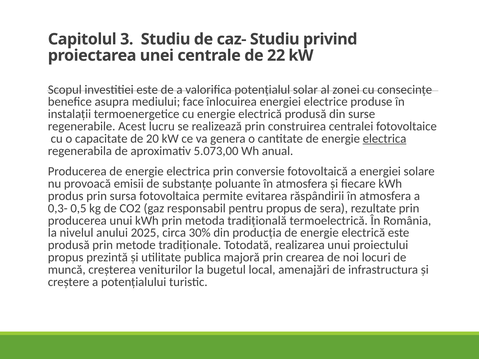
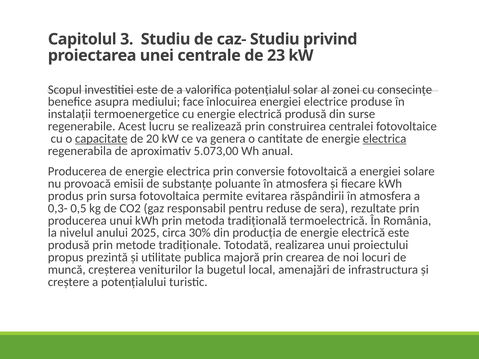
22: 22 -> 23 (276, 56)
capacitate underline: none -> present (101, 139)
pentru propus: propus -> reduse (284, 208)
